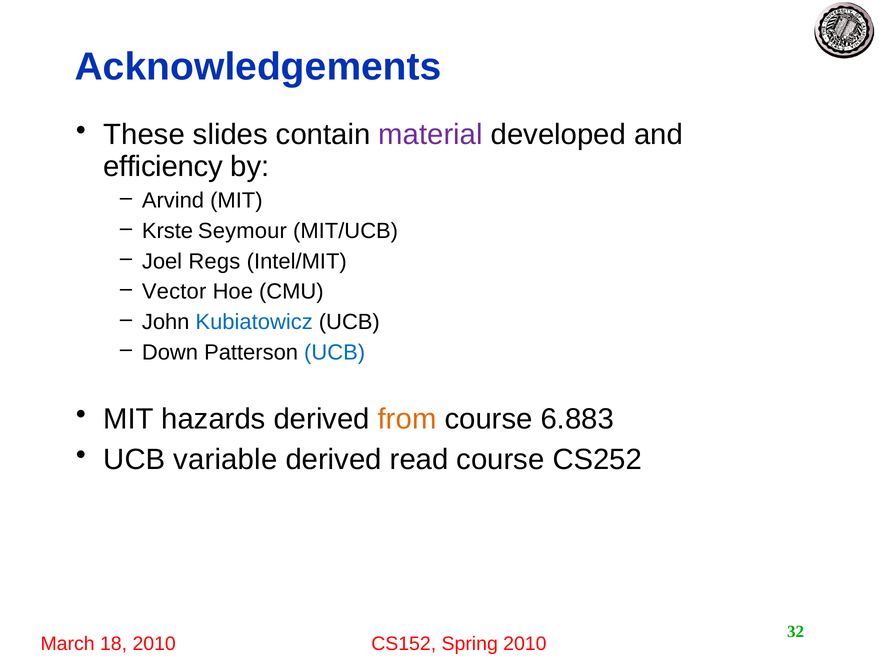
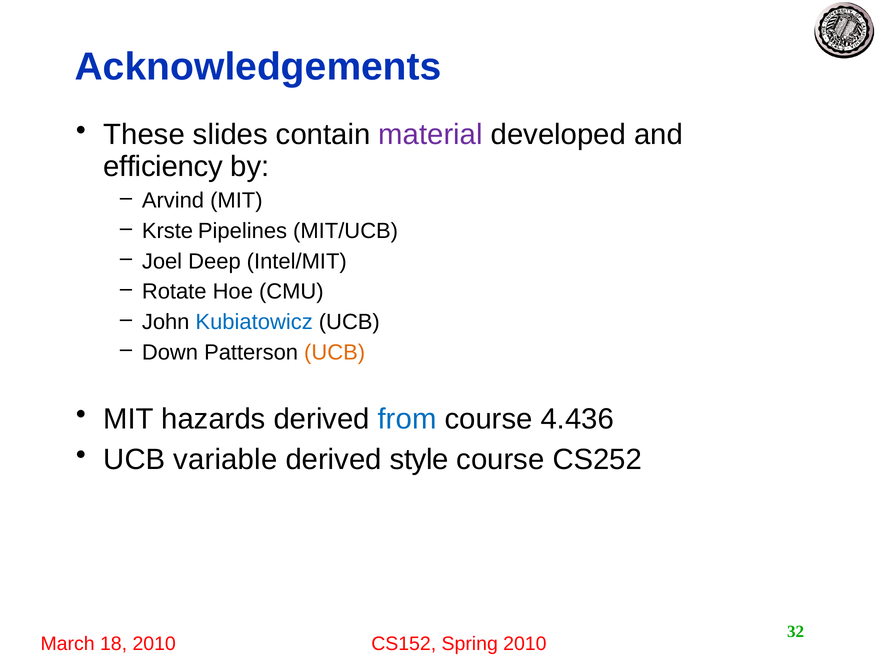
Seymour: Seymour -> Pipelines (243, 231)
Regs: Regs -> Deep (214, 262)
Vector: Vector -> Rotate (174, 292)
UCB colour: blue -> orange (335, 353)
from colour: orange -> blue (407, 419)
6.883: 6.883 -> 4.436 (577, 419)
read: read -> style (419, 460)
